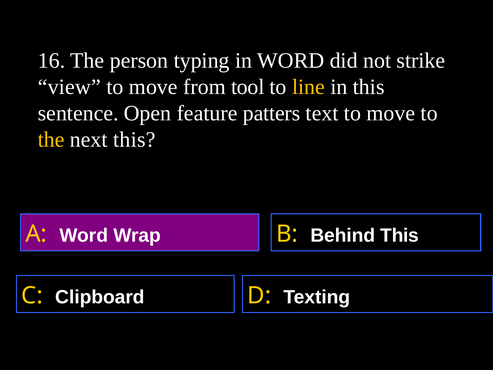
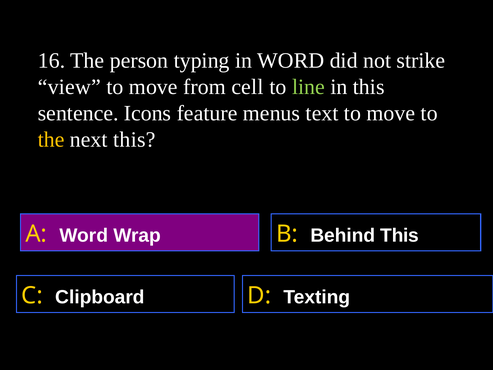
tool: tool -> cell (247, 87)
line colour: yellow -> light green (308, 87)
Open: Open -> Icons (147, 113)
patters: patters -> menus (272, 113)
